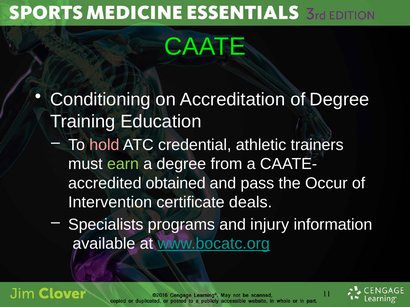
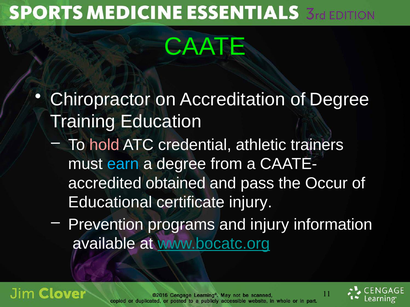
Conditioning: Conditioning -> Chiropractor (100, 100)
earn colour: light green -> light blue (123, 164)
Intervention: Intervention -> Educational (110, 203)
certificate deals: deals -> injury (251, 203)
Specialists: Specialists -> Prevention (106, 225)
